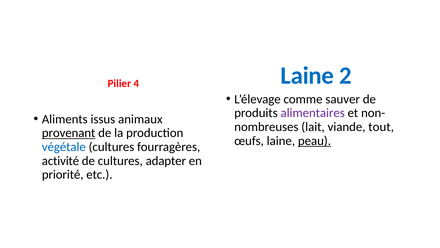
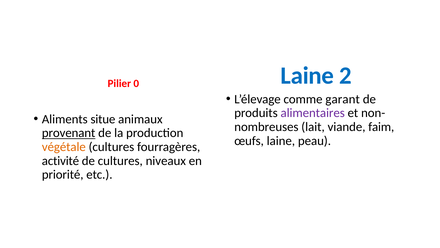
4: 4 -> 0 (136, 83)
sauver: sauver -> garant (343, 99)
issus: issus -> situe (103, 119)
tout: tout -> faim (381, 127)
peau underline: present -> none (314, 141)
végétale colour: blue -> orange (64, 147)
adapter: adapter -> niveaux (166, 161)
